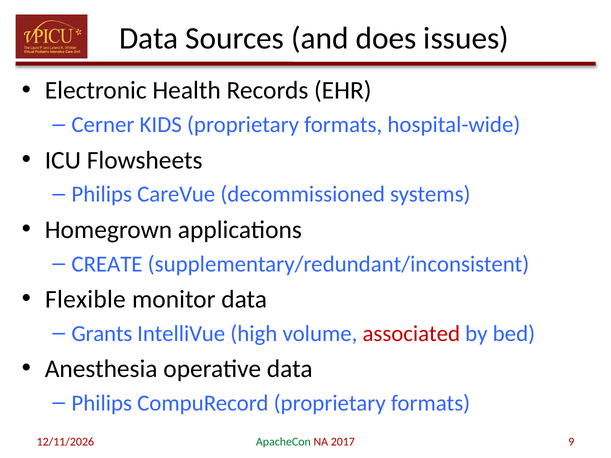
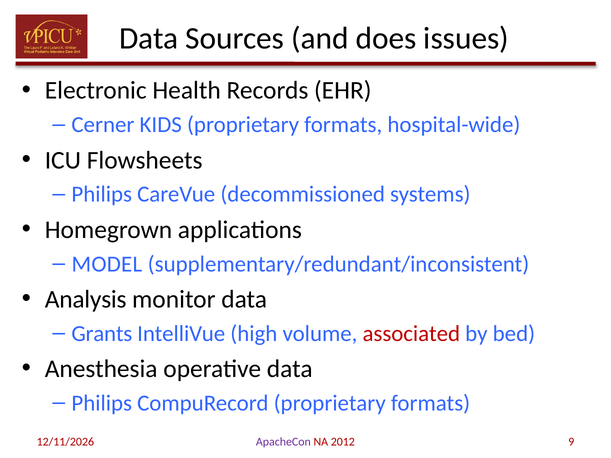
CREATE: CREATE -> MODEL (107, 264)
Flexible: Flexible -> Analysis (86, 299)
ApacheCon colour: green -> purple (283, 442)
2017: 2017 -> 2012 (343, 442)
